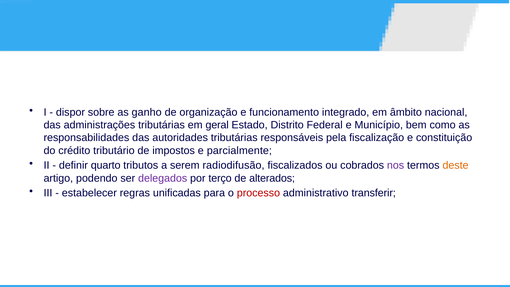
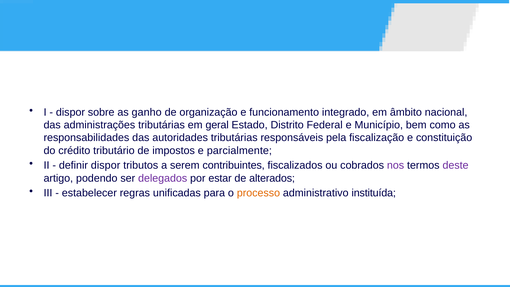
definir quarto: quarto -> dispor (106, 165)
radiodifusão: radiodifusão -> contribuintes (234, 165)
deste colour: orange -> purple (456, 165)
terço: terço -> estar (220, 178)
processo colour: red -> orange (258, 193)
transferir: transferir -> instituída (374, 193)
